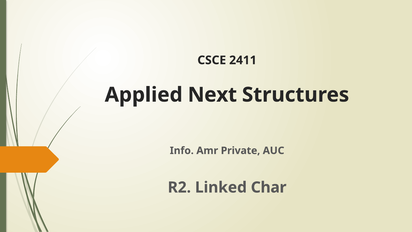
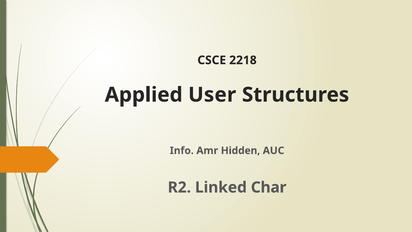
2411: 2411 -> 2218 (243, 60)
Next: Next -> User (212, 95)
Private: Private -> Hidden (240, 150)
